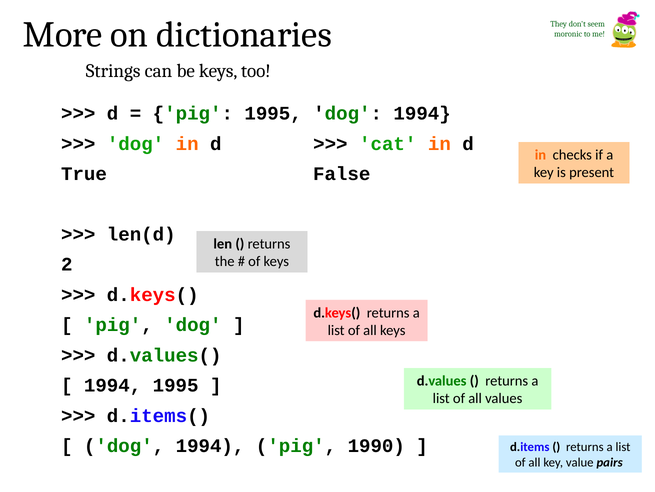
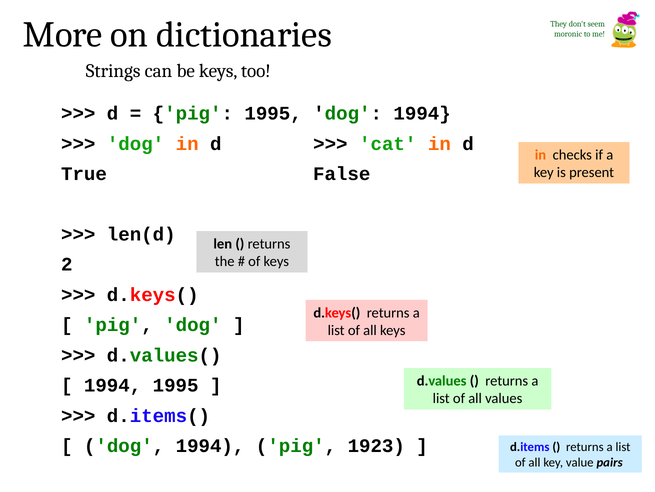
1990: 1990 -> 1923 (376, 445)
